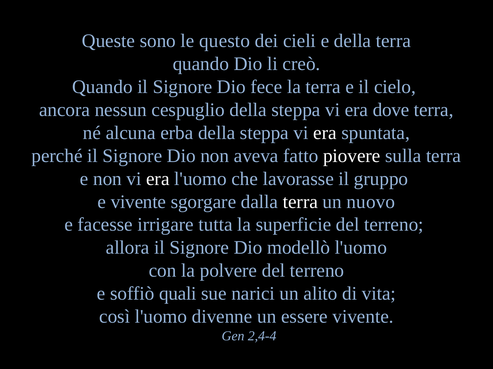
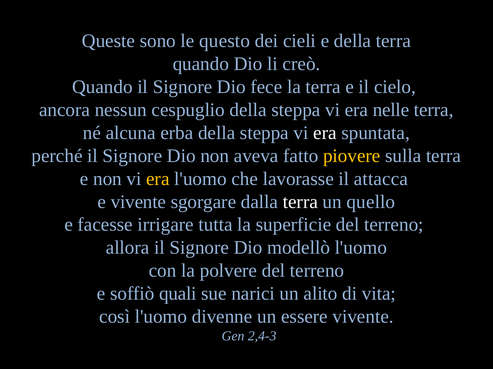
dove: dove -> nelle (391, 110)
piovere colour: white -> yellow (352, 156)
era colour: white -> yellow (158, 179)
gruppo: gruppo -> attacca (381, 179)
nuovo: nuovo -> quello (371, 202)
2,4-4: 2,4-4 -> 2,4-3 (262, 337)
